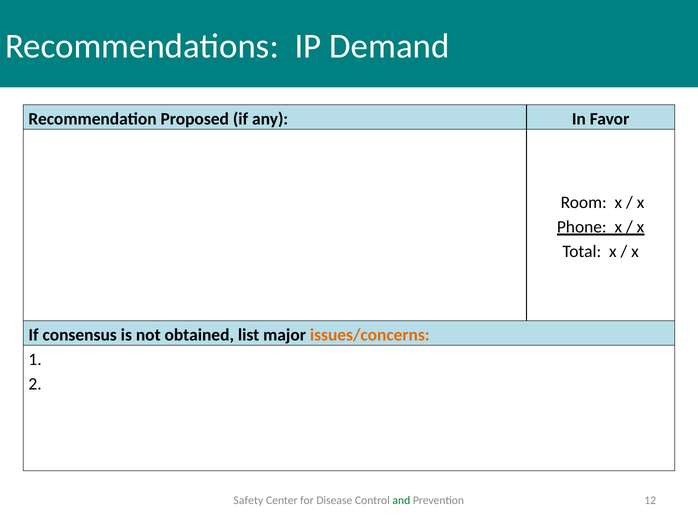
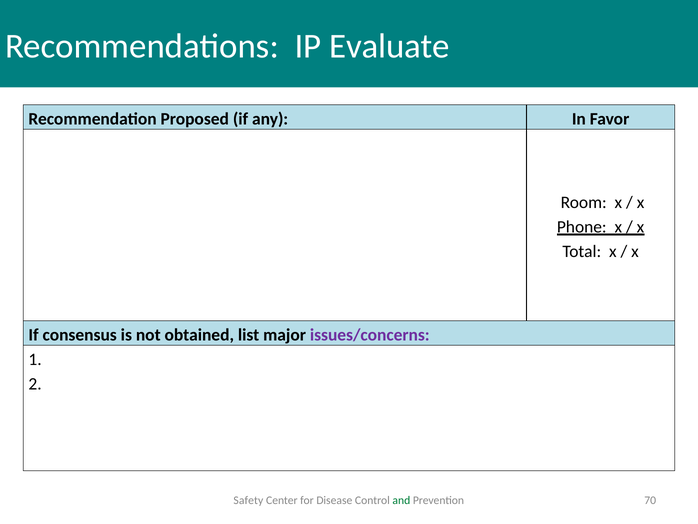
Demand: Demand -> Evaluate (390, 46)
issues/concerns colour: orange -> purple (370, 335)
12: 12 -> 70 (650, 500)
